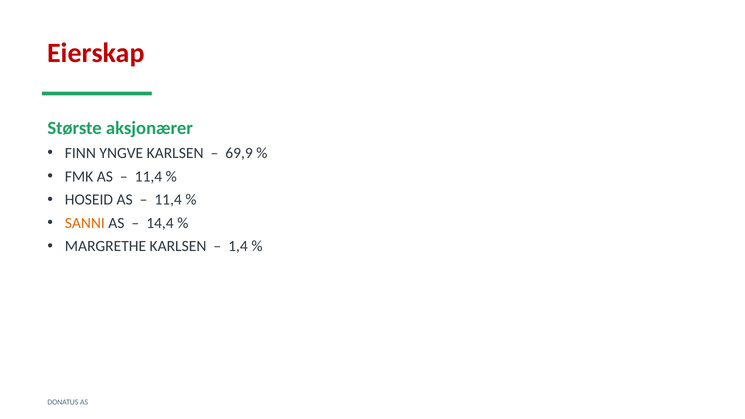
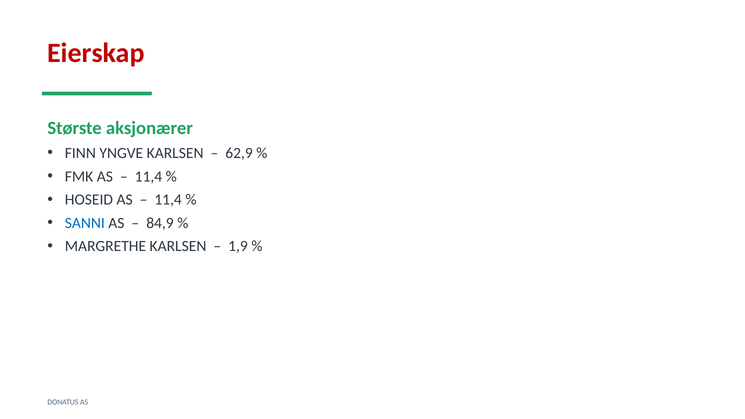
69,9: 69,9 -> 62,9 (239, 153)
SANNI colour: orange -> blue (85, 223)
14,4: 14,4 -> 84,9 (160, 223)
1,4: 1,4 -> 1,9 (238, 246)
